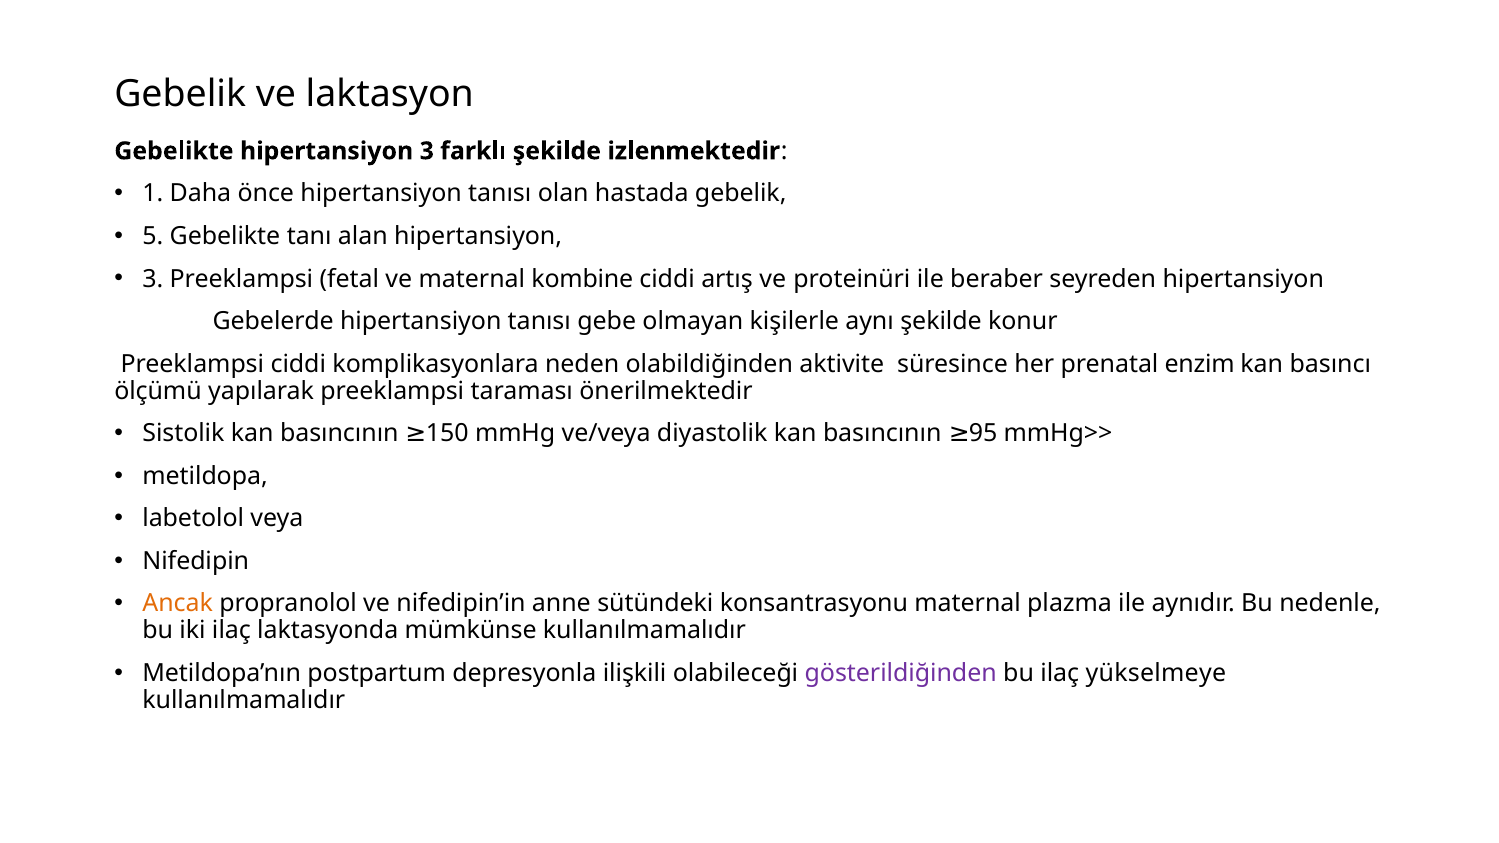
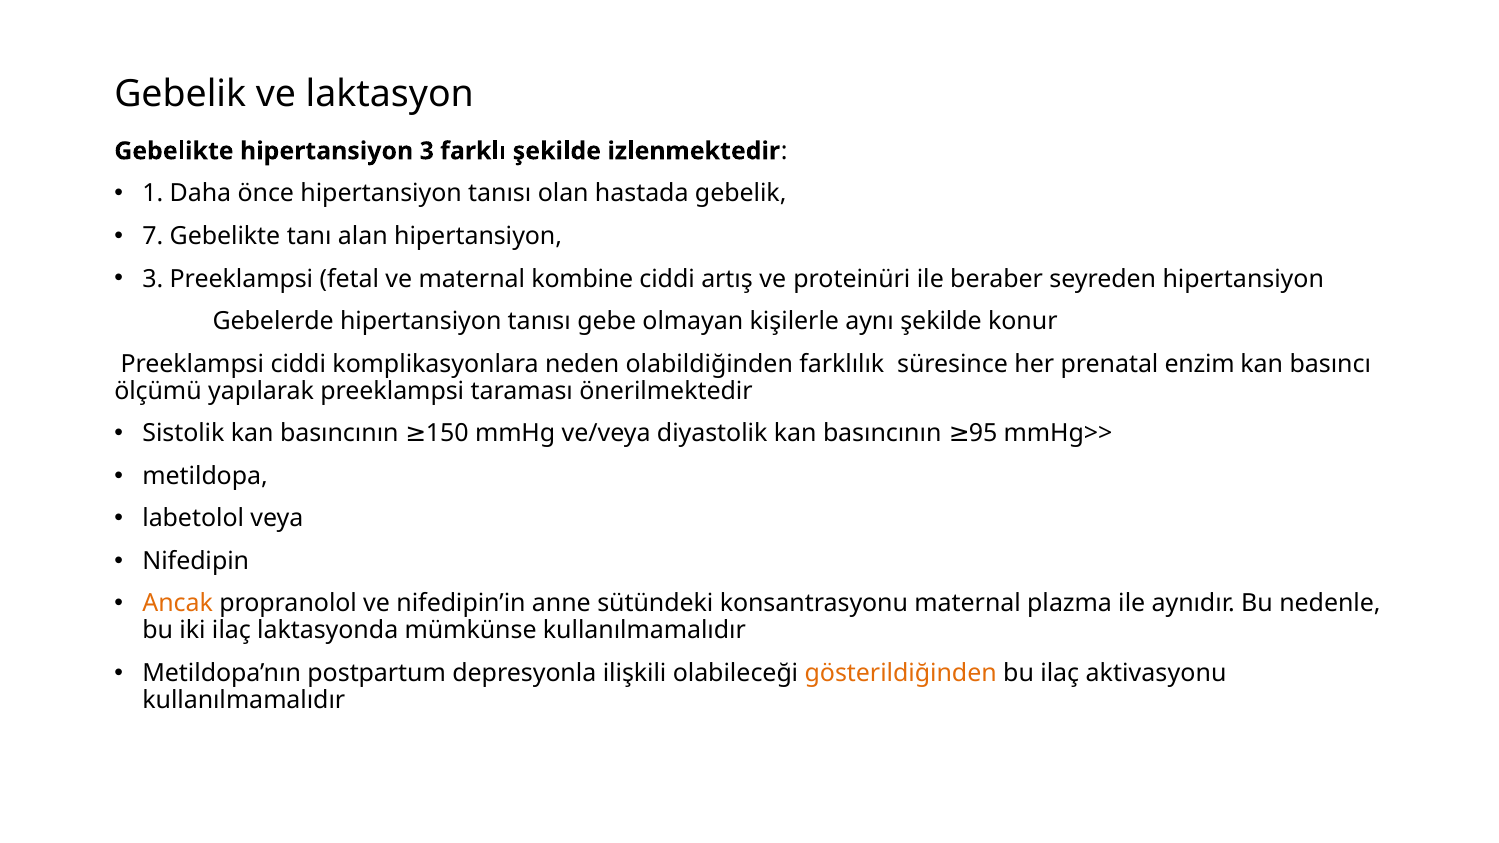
5: 5 -> 7 (153, 236)
aktivite: aktivite -> farklılık (842, 364)
gösterildiğinden colour: purple -> orange (901, 673)
yükselmeye: yükselmeye -> aktivasyonu (1156, 673)
